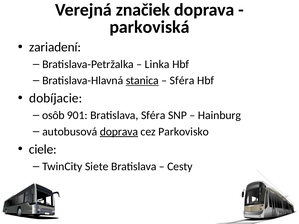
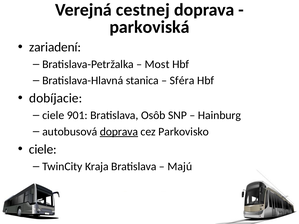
značiek: značiek -> cestnej (143, 10)
Linka: Linka -> Most (157, 64)
stanica underline: present -> none (142, 81)
osôb: osôb -> ciele (53, 115)
Bratislava Sféra: Sféra -> Osôb (153, 115)
Siete: Siete -> Kraja (97, 167)
Cesty: Cesty -> Majú (180, 167)
